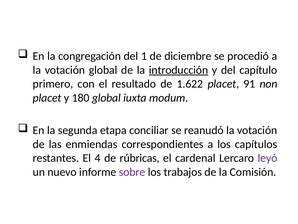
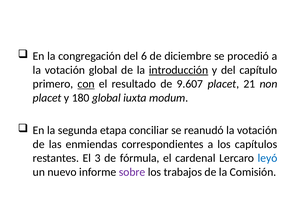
1: 1 -> 6 (144, 56)
con underline: none -> present (86, 84)
1.622: 1.622 -> 9.607 (190, 84)
91: 91 -> 21 (249, 84)
4: 4 -> 3 (98, 158)
rúbricas: rúbricas -> fórmula (140, 158)
leyó colour: purple -> blue (268, 158)
